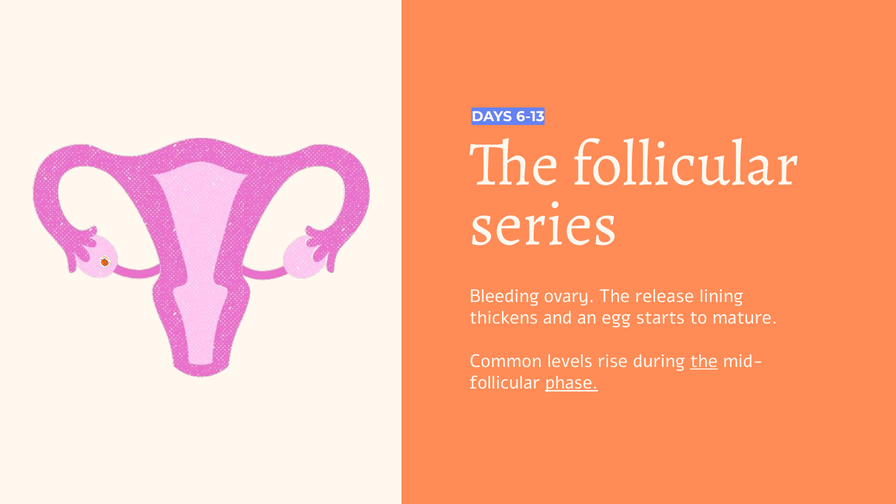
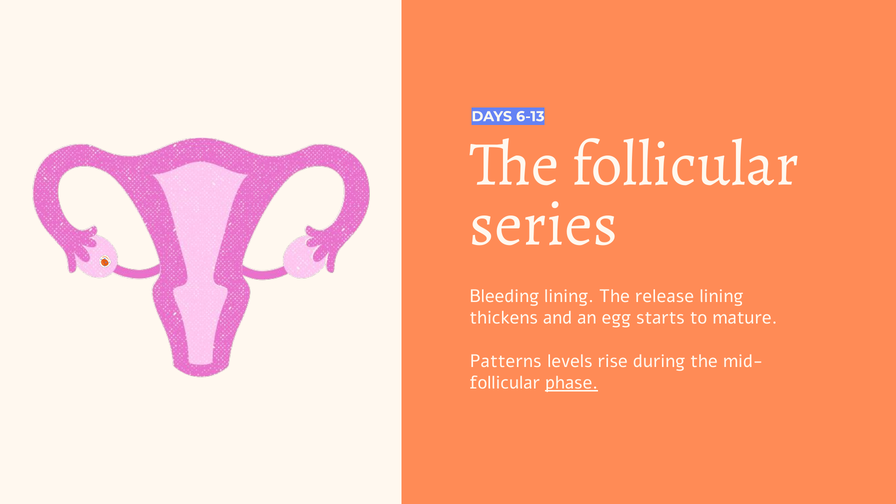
Bleeding ovary: ovary -> lining (569, 296)
Common: Common -> Patterns (506, 361)
the underline: present -> none (704, 361)
